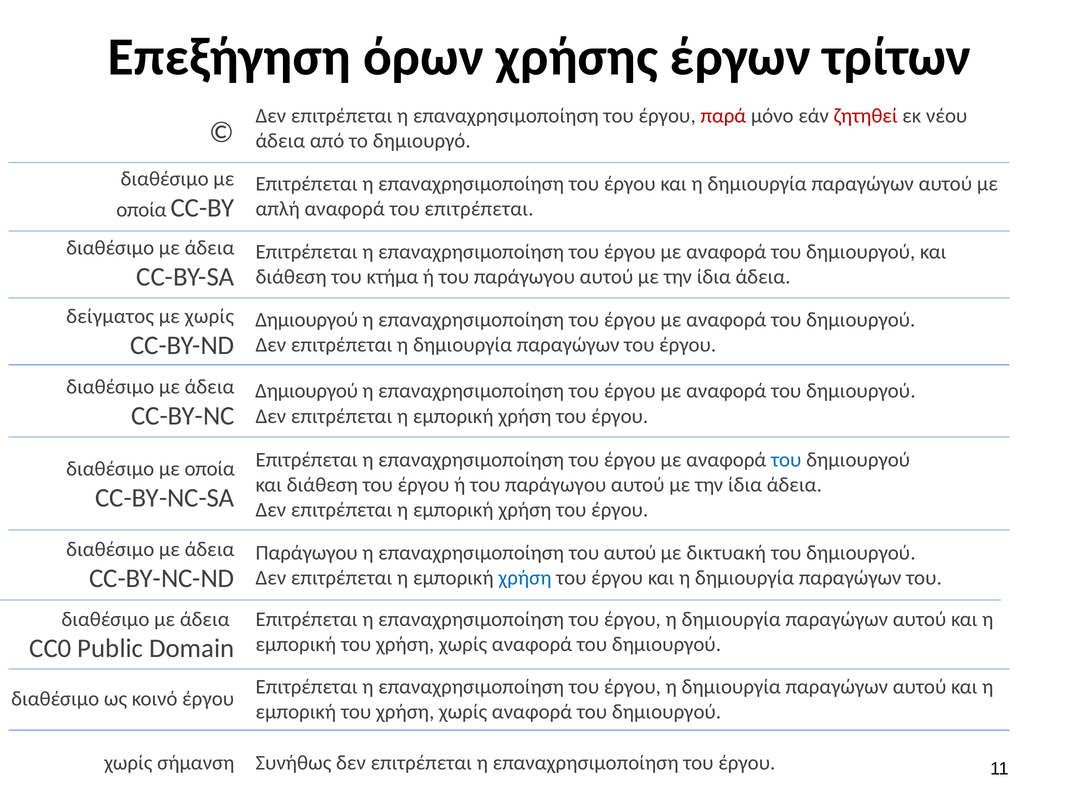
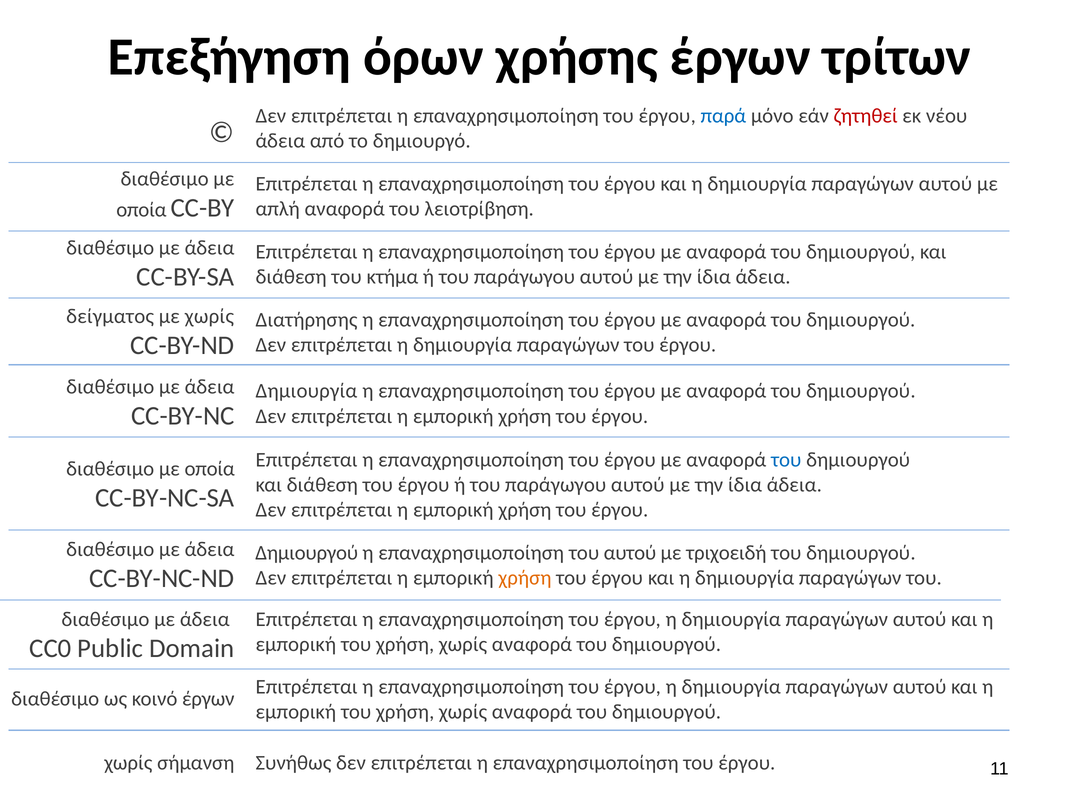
παρά colour: red -> blue (723, 116)
του επιτρέπεται: επιτρέπεται -> λειοτρίβηση (479, 209)
Δημιουργού: Δημιουργού -> Διατήρησης (307, 320)
Δημιουργού: Δημιουργού -> Δημιουργία (306, 391)
Παράγωγου: Παράγωγου -> Δημιουργού (307, 553)
δικτυακή: δικτυακή -> τριχοειδή (726, 553)
χρήση colour: blue -> orange (525, 578)
κοινό έργου: έργου -> έργων (208, 699)
